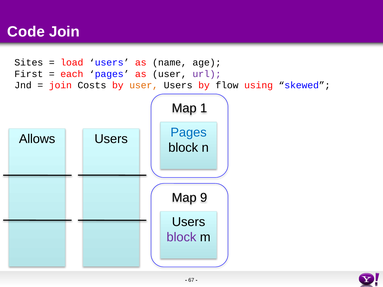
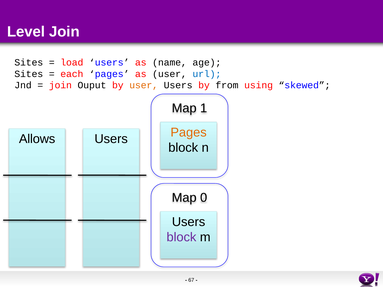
Code: Code -> Level (26, 32)
First: First -> Sites (29, 74)
url colour: purple -> blue (207, 74)
Costs: Costs -> Ouput (92, 85)
flow: flow -> from (227, 85)
Pages colour: blue -> orange (189, 133)
9: 9 -> 0 (204, 198)
